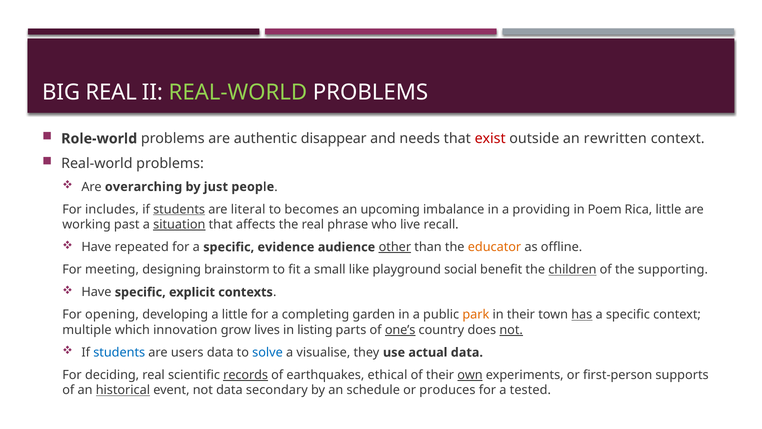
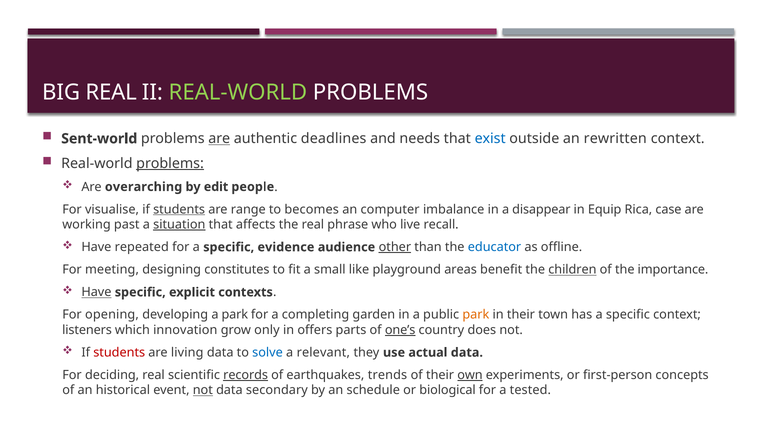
Role-world: Role-world -> Sent-world (99, 139)
are underline: none -> present (219, 139)
disappear: disappear -> deadlines (334, 139)
exist colour: red -> blue (490, 139)
problems underline: none -> present (170, 163)
just: just -> edit (216, 187)
includes: includes -> visualise (112, 209)
literal: literal -> range (248, 209)
upcoming: upcoming -> computer (390, 209)
providing: providing -> disappear (541, 209)
Poem: Poem -> Equip (605, 209)
Rica little: little -> case (668, 209)
educator colour: orange -> blue (495, 247)
brainstorm: brainstorm -> constitutes (237, 269)
social: social -> areas (461, 269)
supporting: supporting -> importance (673, 269)
Have underline: none -> present (96, 292)
a little: little -> park (235, 314)
has underline: present -> none (582, 314)
multiple: multiple -> listeners (87, 330)
lives: lives -> only (267, 330)
listing: listing -> offers (315, 330)
not underline: present -> none (511, 330)
students colour: blue -> red (119, 352)
users: users -> living (187, 352)
visualise: visualise -> relevant (323, 352)
ethical: ethical -> trends (387, 375)
supports: supports -> concepts (682, 375)
historical underline: present -> none (123, 390)
not underline: none -> present (203, 390)
produces: produces -> biological (448, 390)
